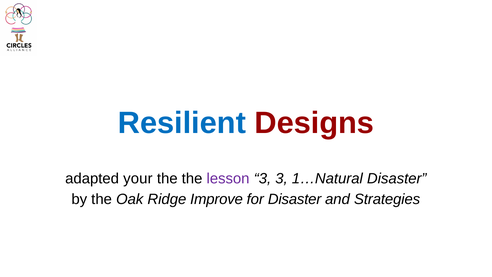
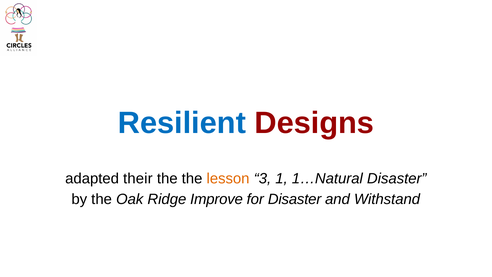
your: your -> their (138, 178)
lesson colour: purple -> orange (228, 178)
3 3: 3 -> 1 (281, 178)
Strategies: Strategies -> Withstand (387, 199)
